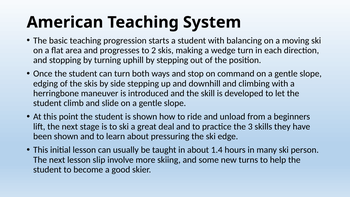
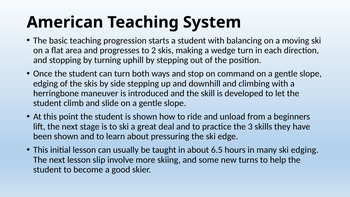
1.4: 1.4 -> 6.5 (217, 150)
ski person: person -> edging (305, 150)
